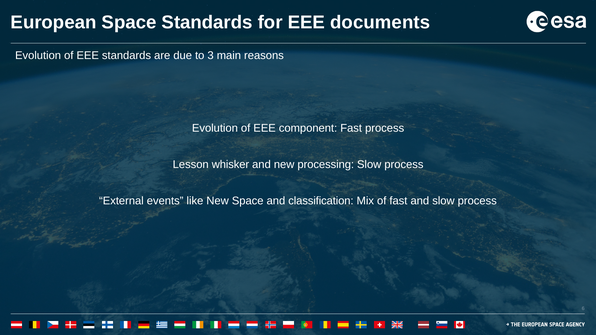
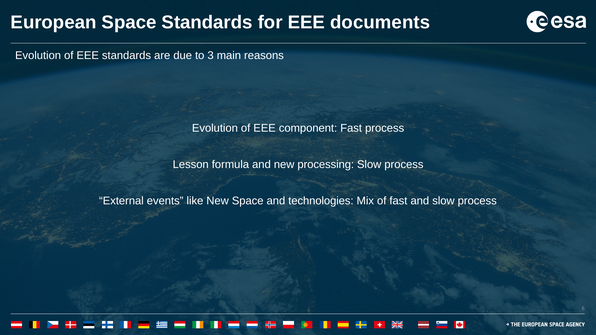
whisker: whisker -> formula (230, 164)
classification: classification -> technologies (321, 201)
